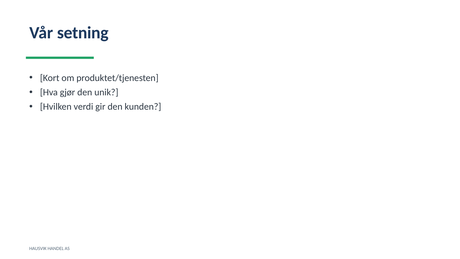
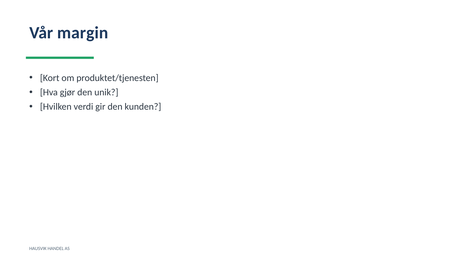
setning: setning -> margin (83, 33)
